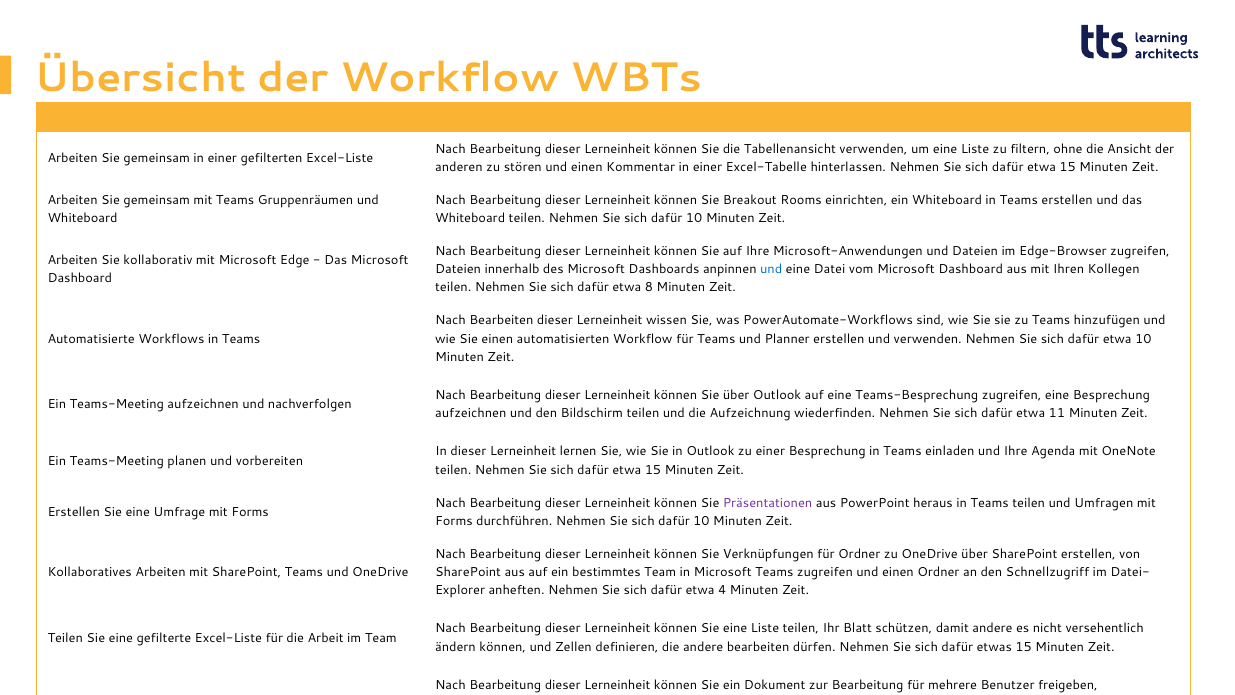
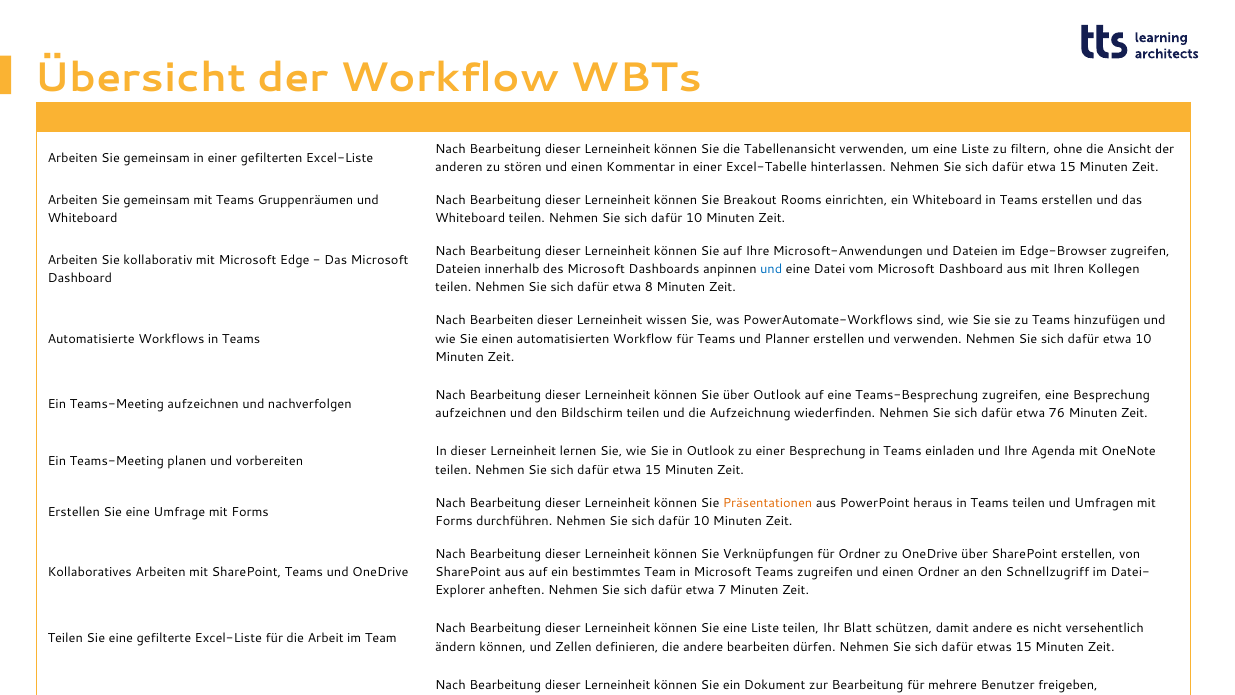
11: 11 -> 76 (1057, 413)
Präsentationen colour: purple -> orange (768, 503)
4: 4 -> 7 (722, 590)
